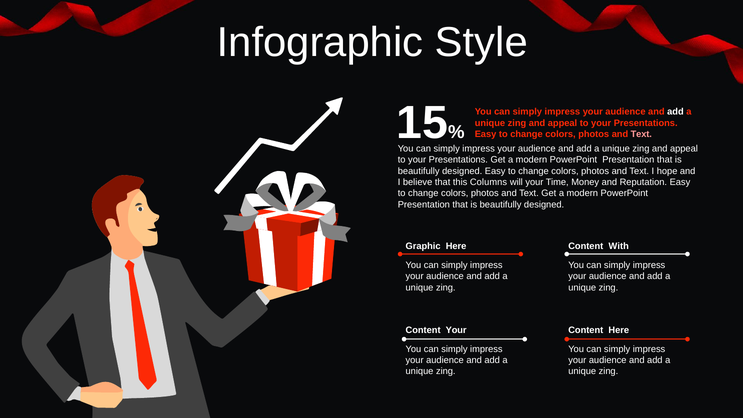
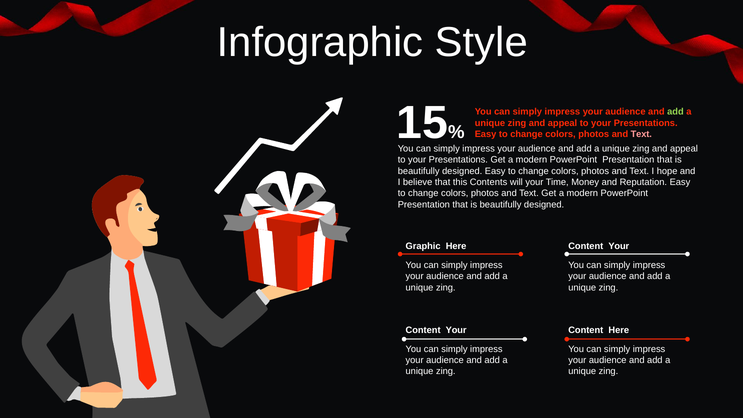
add colour: white -> light green (675, 112)
Columns: Columns -> Contents (489, 182)
With: With -> Your (619, 246)
